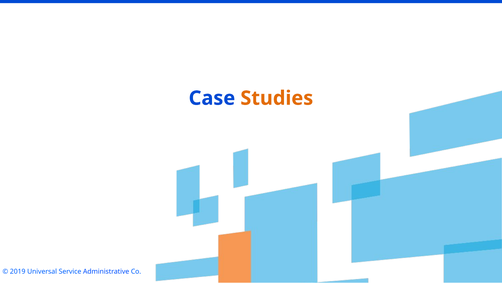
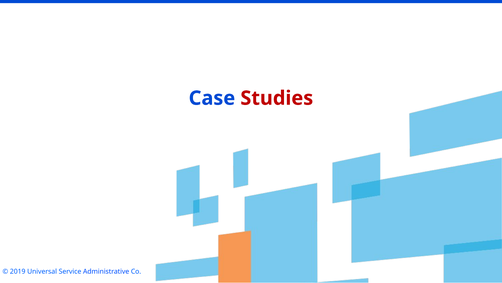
Studies colour: orange -> red (277, 98)
